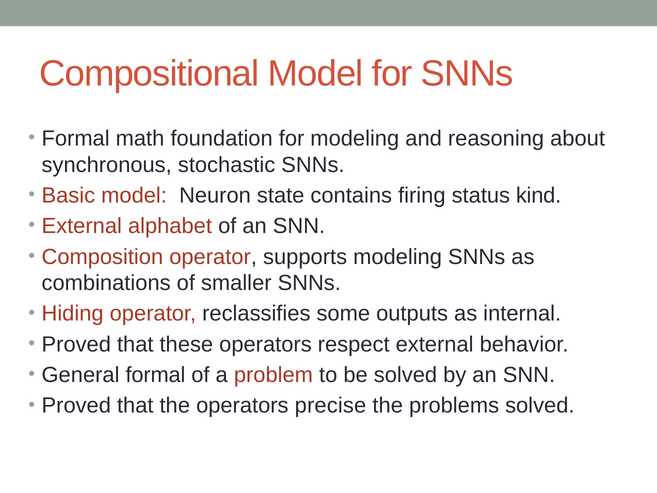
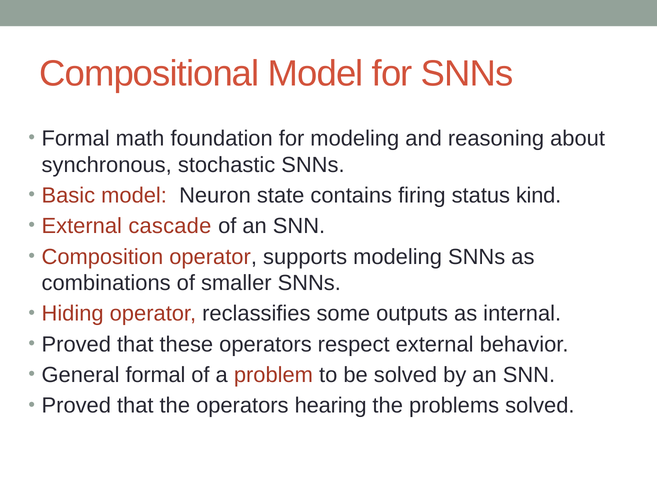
alphabet: alphabet -> cascade (170, 226)
precise: precise -> hearing (331, 406)
